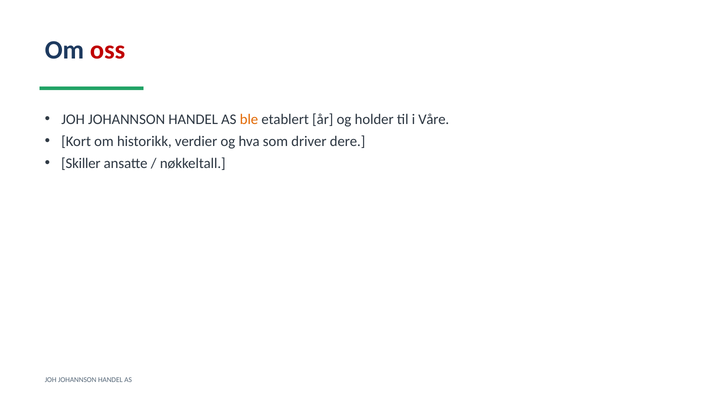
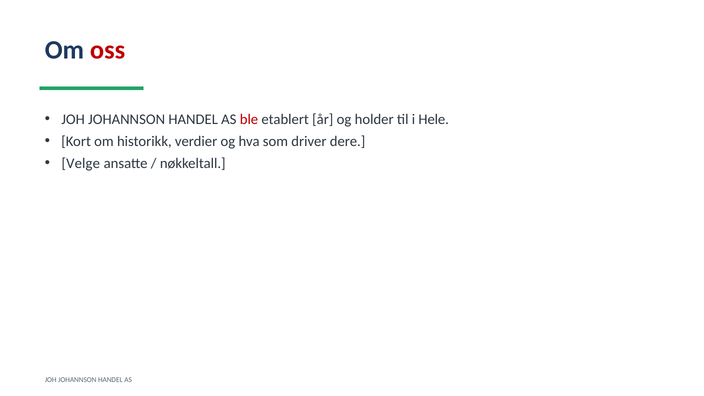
ble colour: orange -> red (249, 119)
Våre: Våre -> Hele (434, 119)
Skiller: Skiller -> Velge (81, 163)
